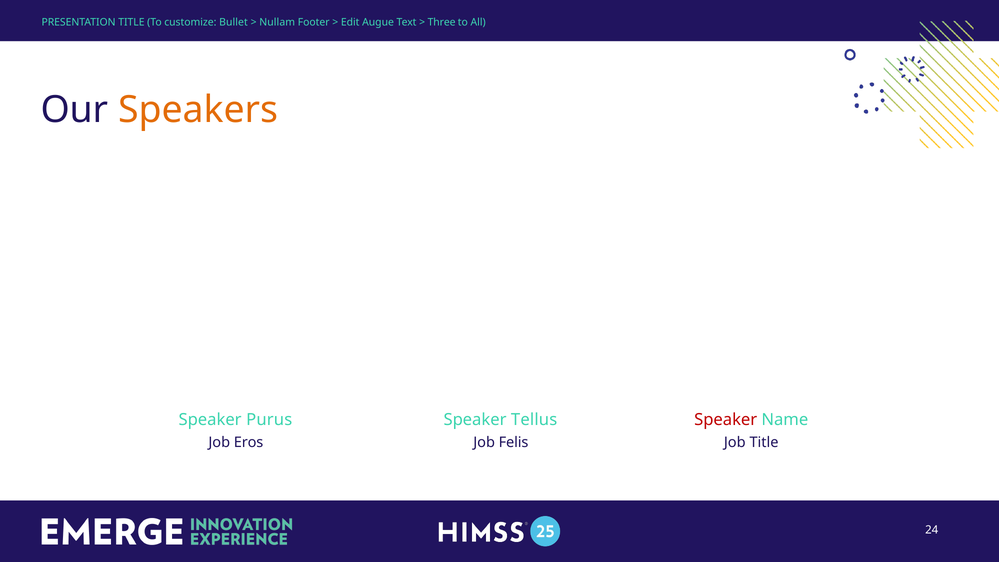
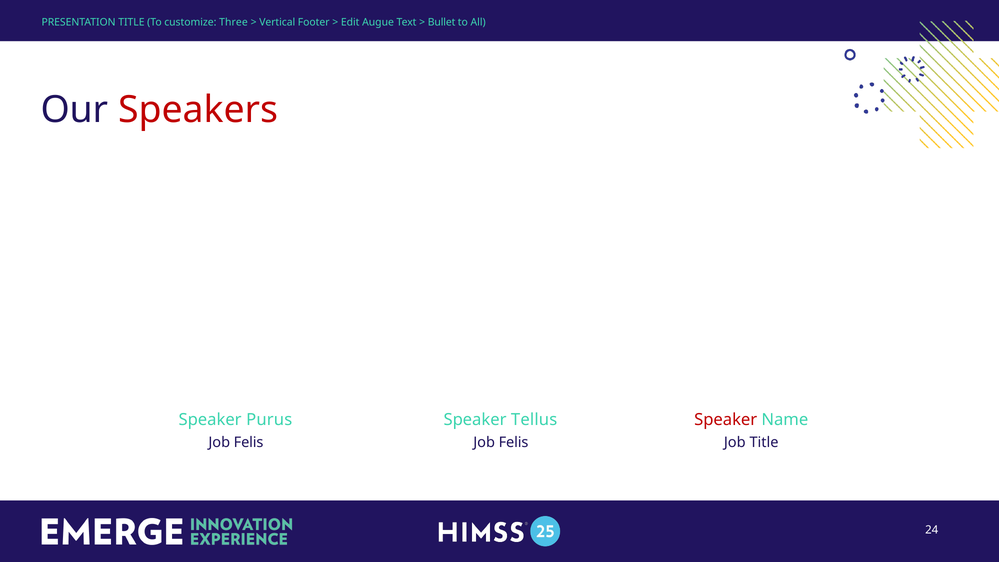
Bullet: Bullet -> Three (234, 22)
Nullam: Nullam -> Vertical (277, 22)
Three: Three -> Bullet (442, 22)
Speakers colour: orange -> red (198, 110)
Eros: Eros -> Felis (249, 442)
